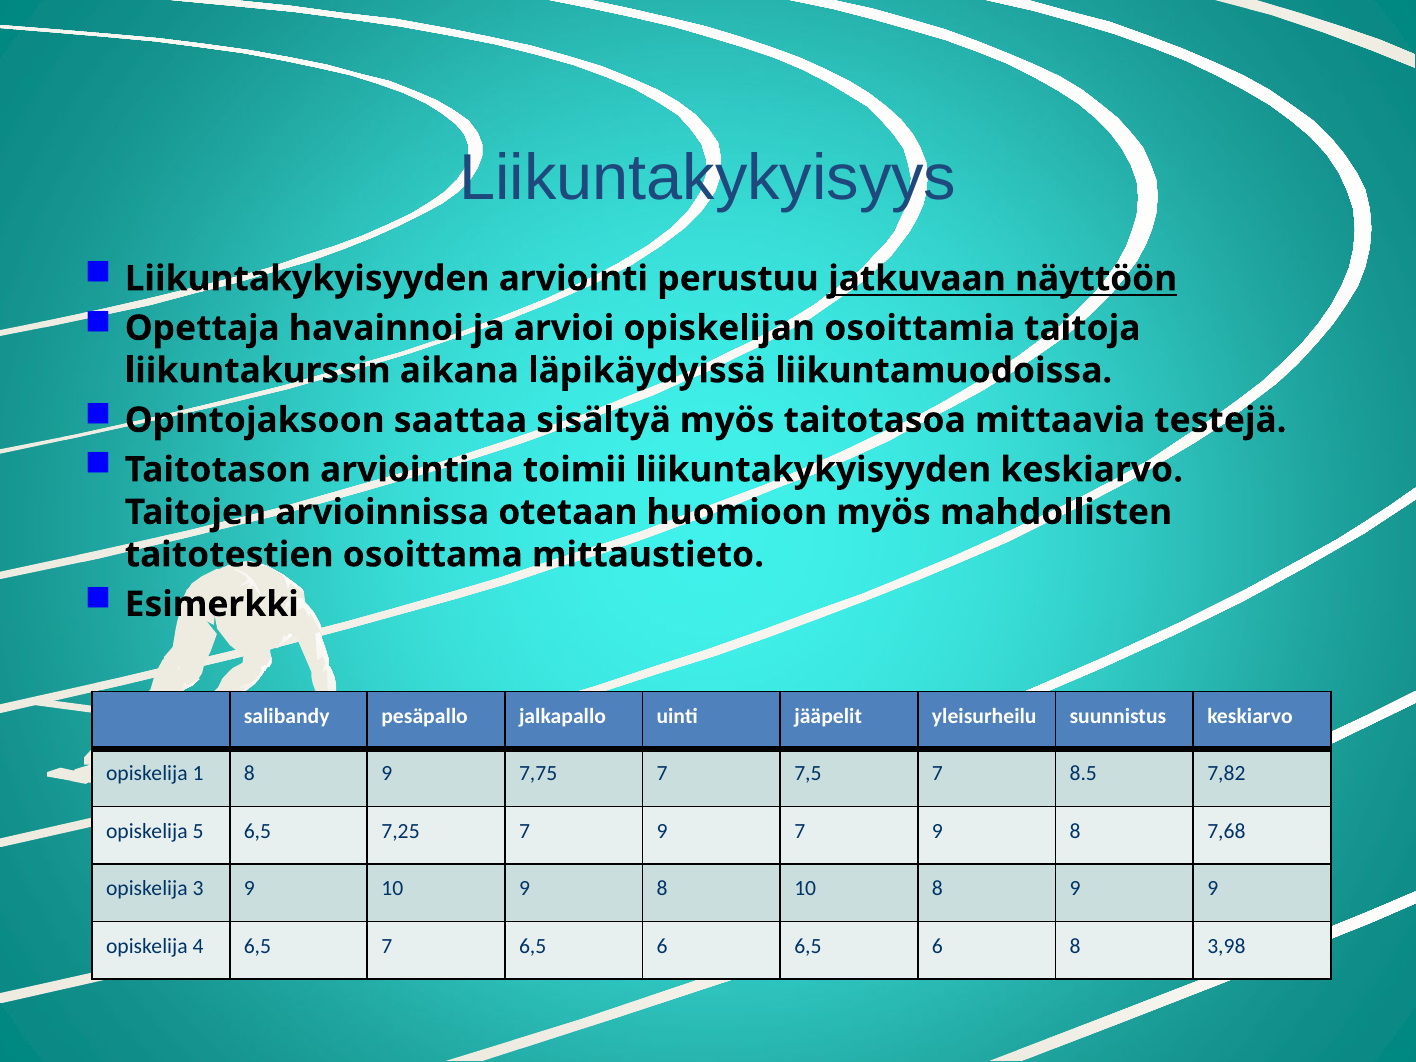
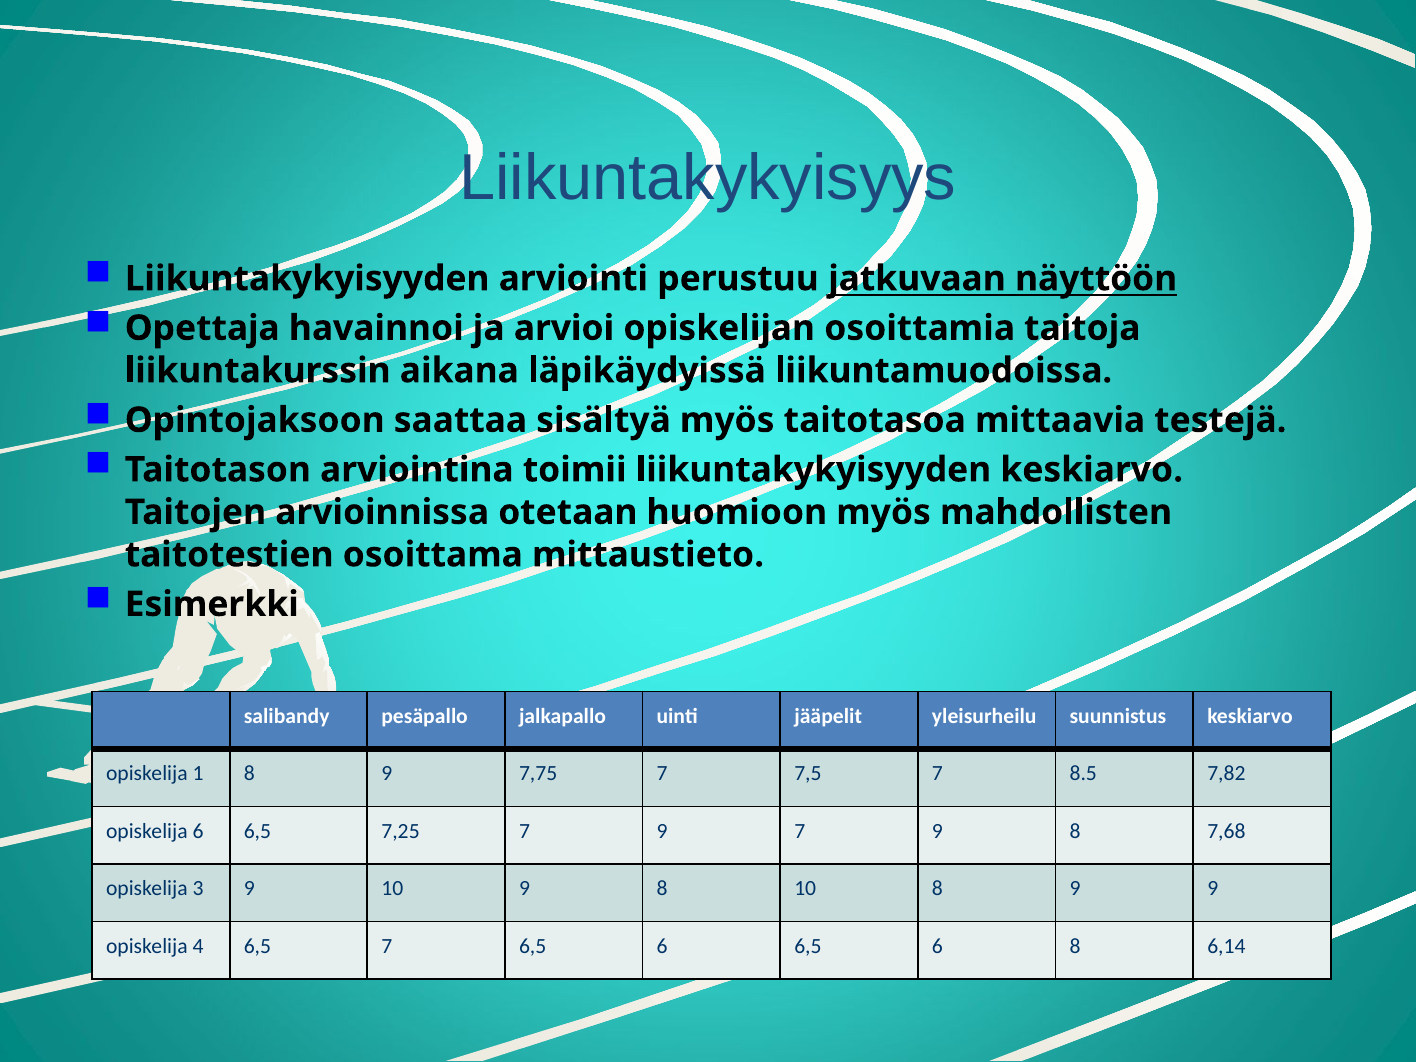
opiskelija 5: 5 -> 6 (198, 831)
3,98: 3,98 -> 6,14 (1226, 946)
